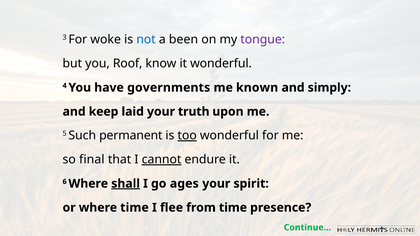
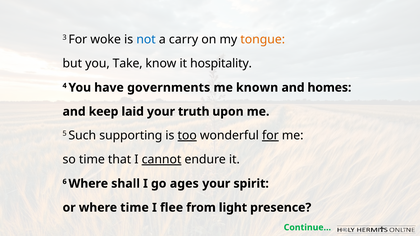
been: been -> carry (184, 40)
tongue colour: purple -> orange (263, 40)
Roof: Roof -> Take (128, 64)
it wonderful: wonderful -> hospitality (221, 64)
simply: simply -> homes (329, 88)
permanent: permanent -> supporting (131, 136)
for underline: none -> present (270, 136)
so final: final -> time (92, 160)
shall underline: present -> none (126, 184)
from time: time -> light (233, 208)
